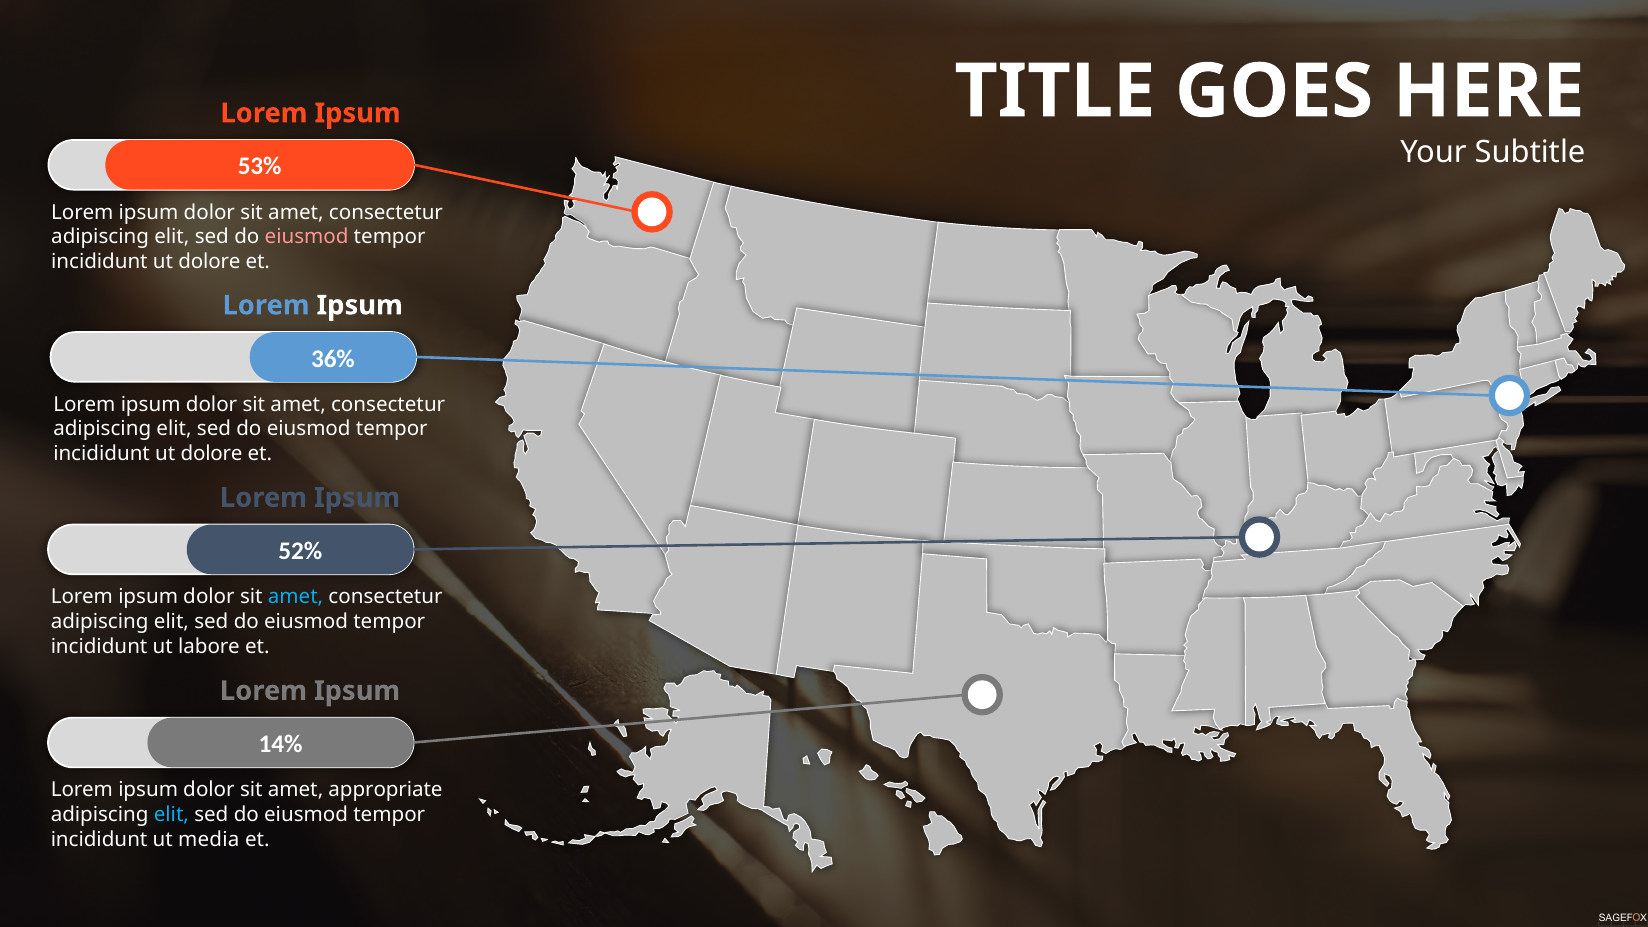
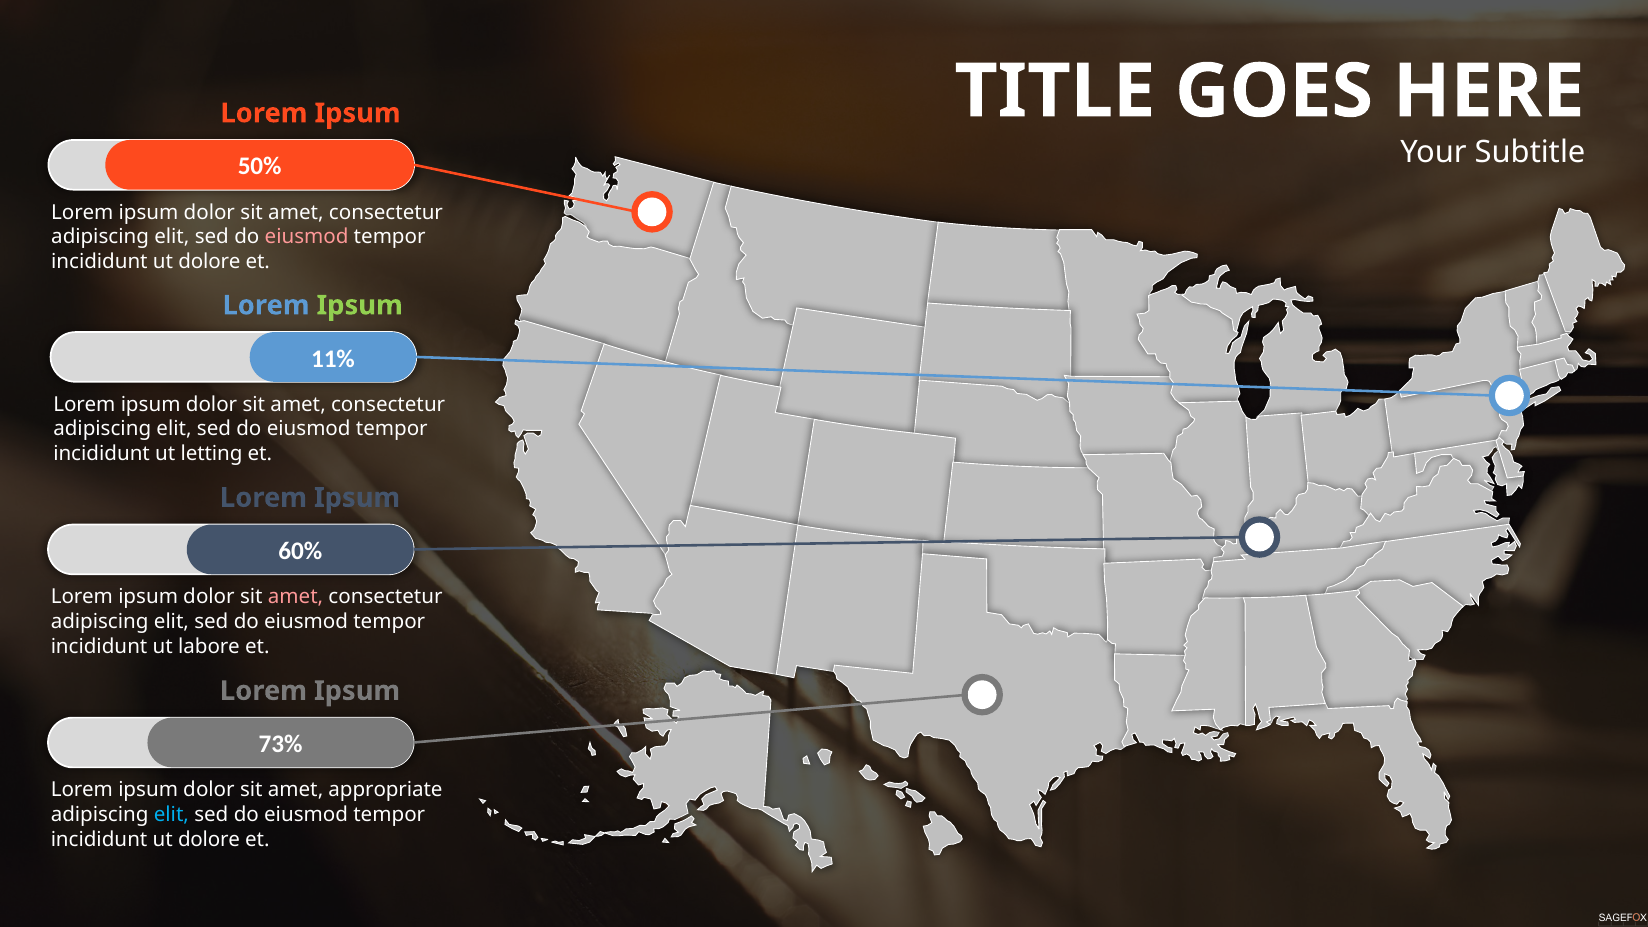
53%: 53% -> 50% (260, 167)
Ipsum colour: white -> light green (360, 305)
36%: 36% -> 11% (333, 359)
dolore: dolore -> letting (212, 454)
52%: 52% -> 60% (300, 551)
amet colour: light blue -> pink (296, 597)
14%: 14% -> 73% (281, 744)
media: media -> dolore (209, 839)
